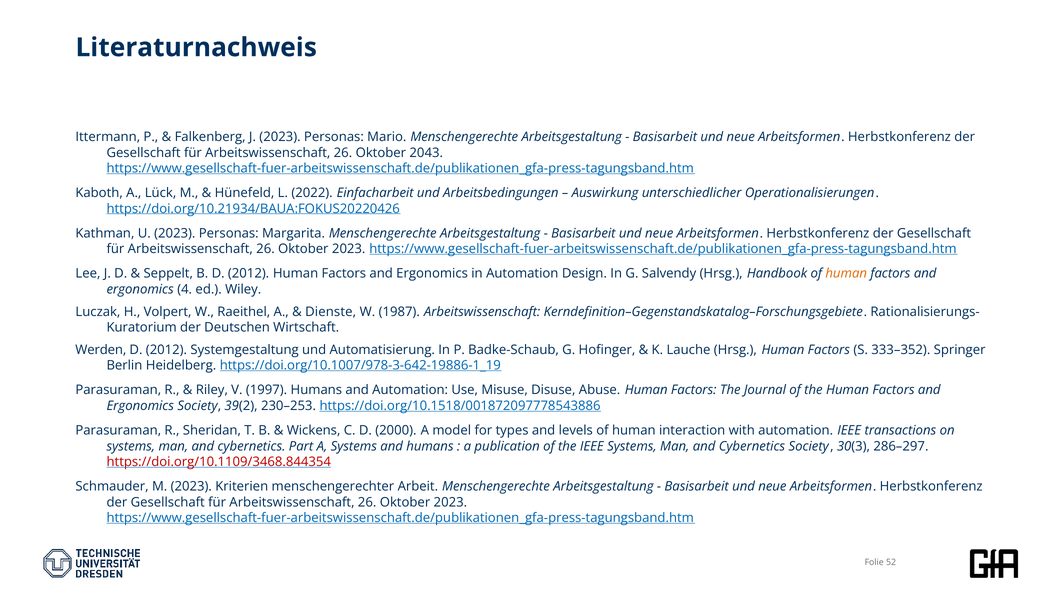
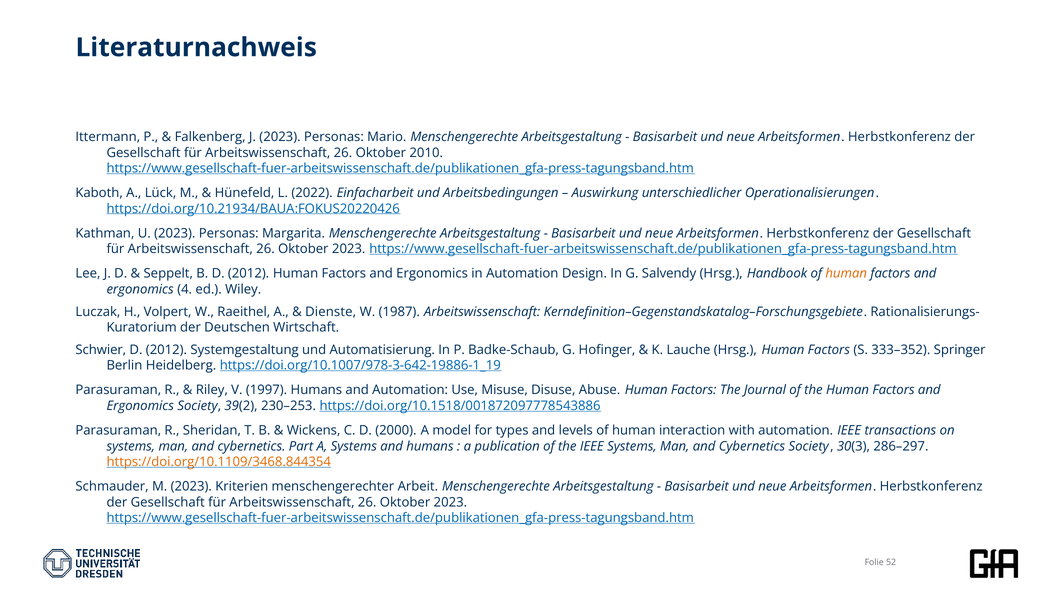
2043: 2043 -> 2010 (426, 153)
Werden: Werden -> Schwier (101, 350)
https://doi.org/10.1109/3468.844354 colour: red -> orange (219, 462)
